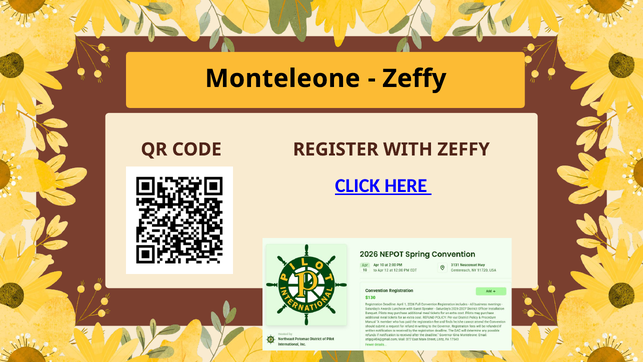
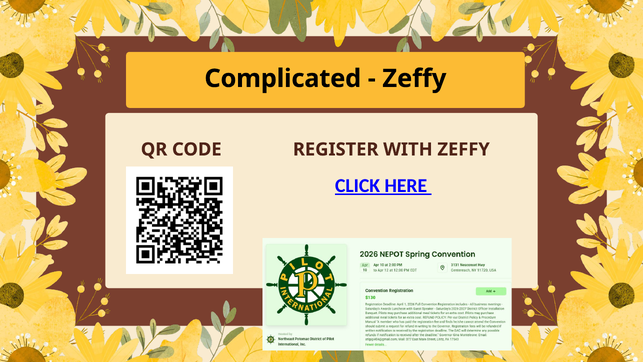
Monteleone: Monteleone -> Complicated (283, 79)
